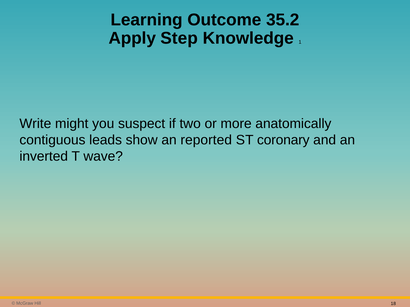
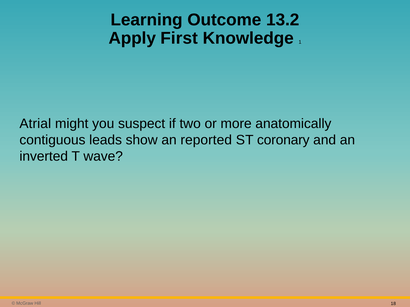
35.2: 35.2 -> 13.2 (283, 20)
Step: Step -> First (179, 38)
Write: Write -> Atrial (35, 124)
